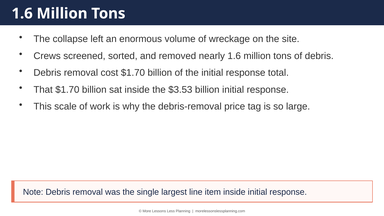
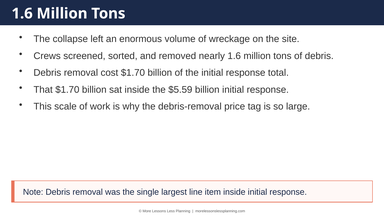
$3.53: $3.53 -> $5.59 (180, 90)
